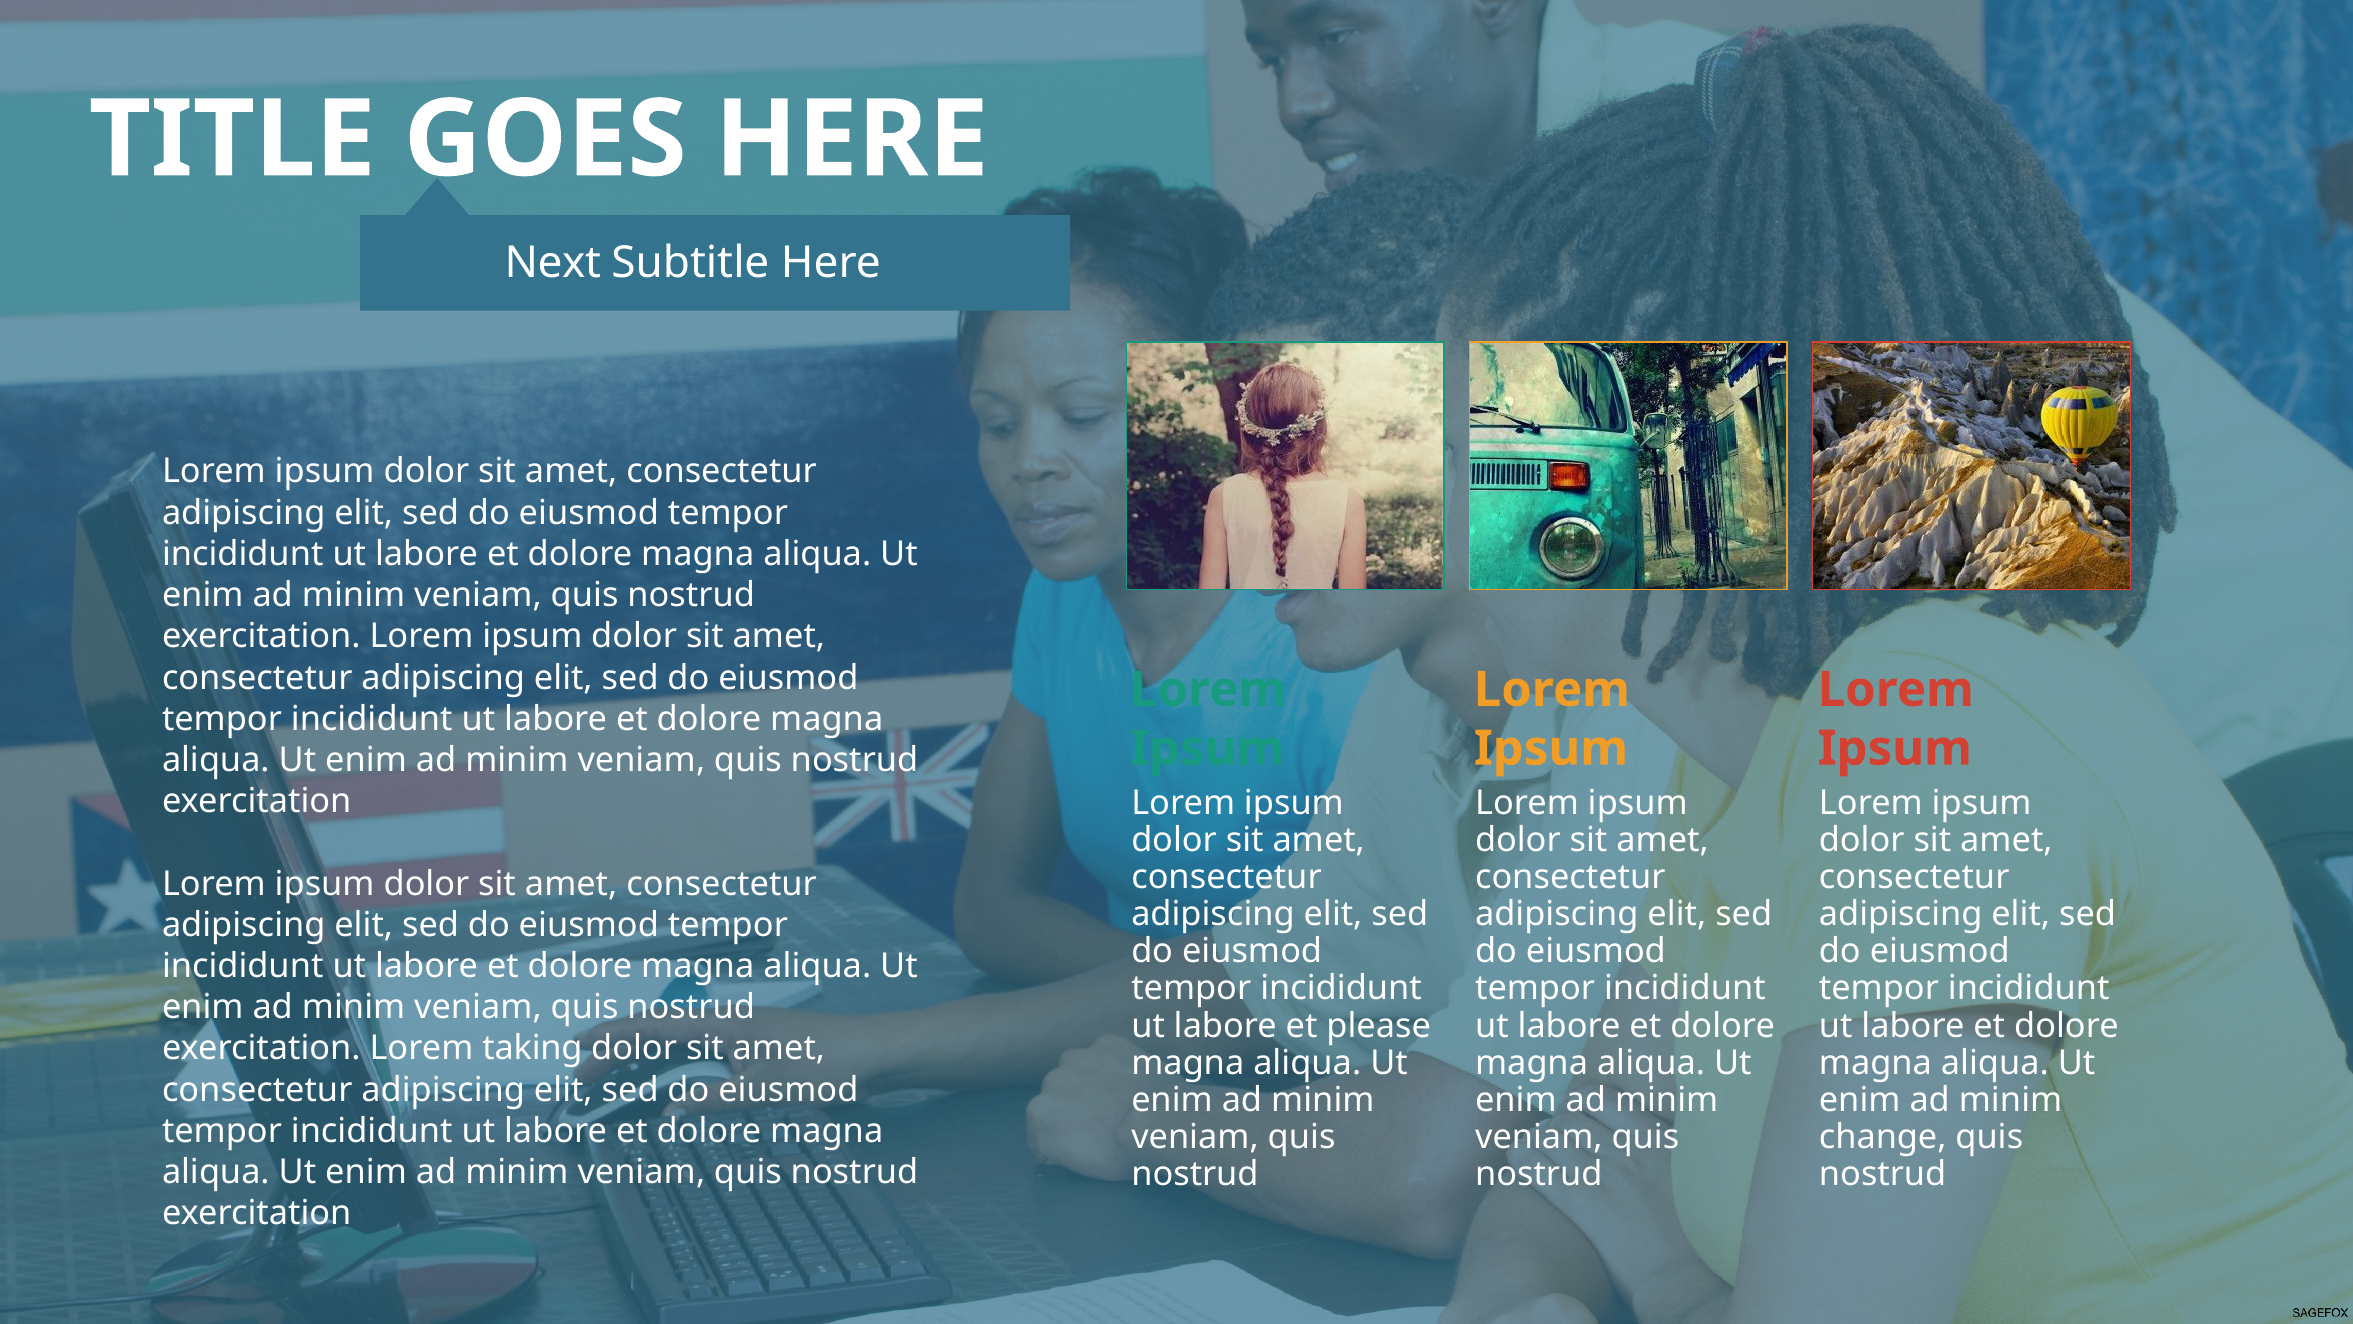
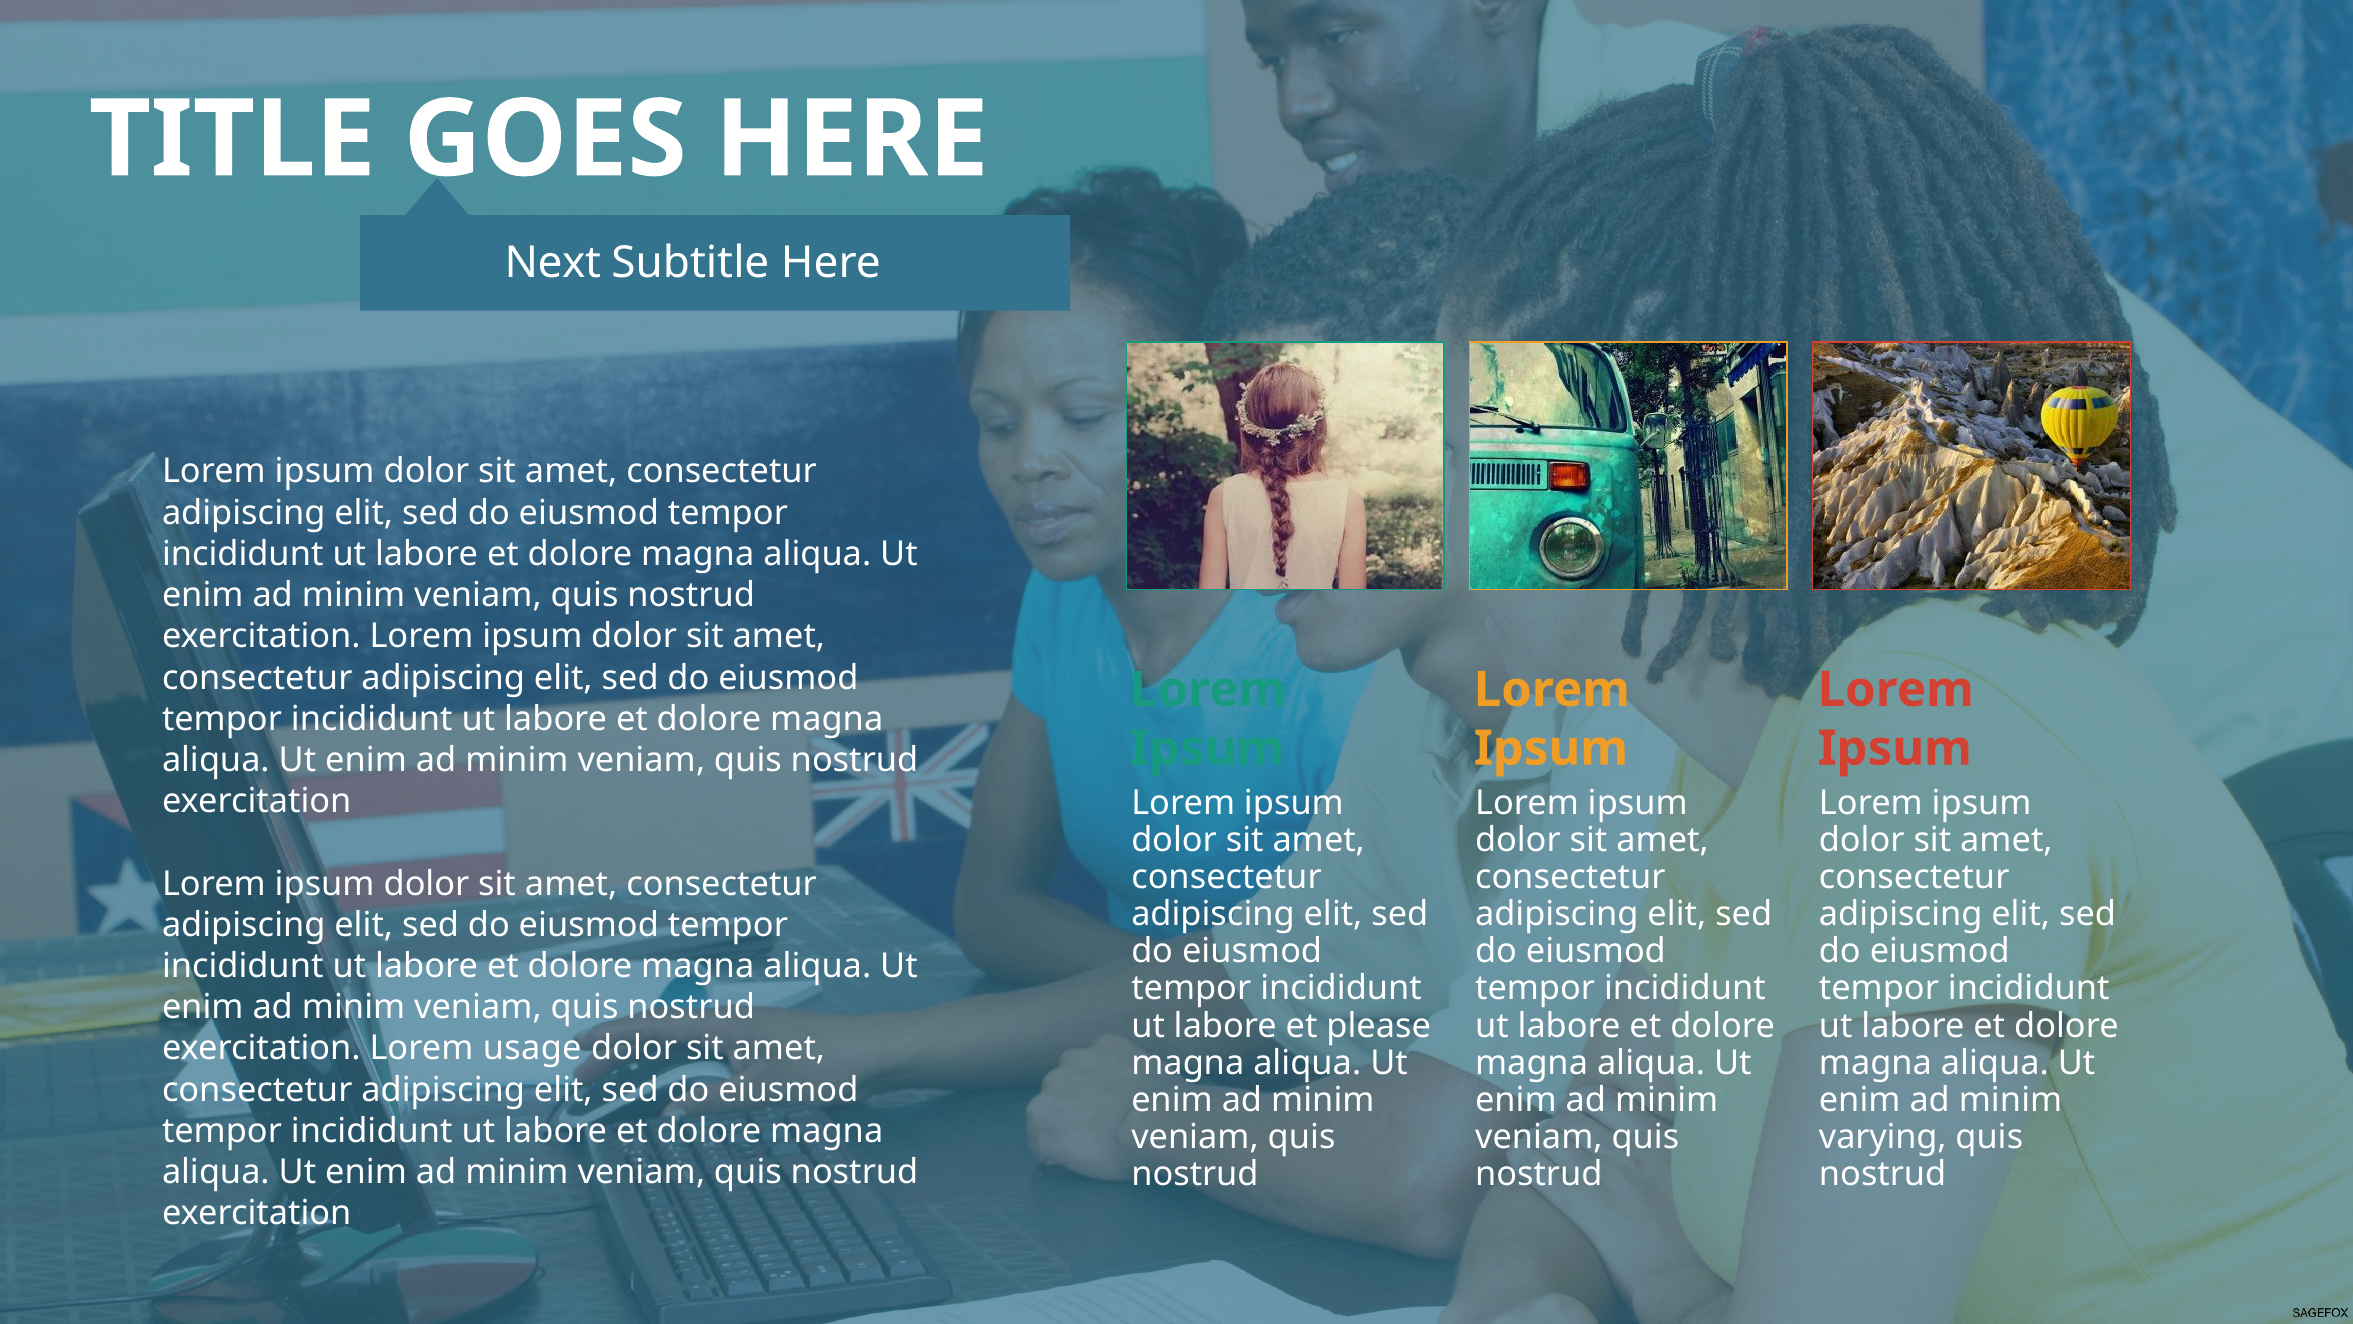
taking: taking -> usage (532, 1048)
change: change -> varying (1883, 1137)
